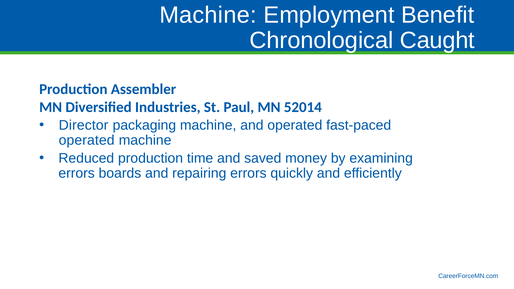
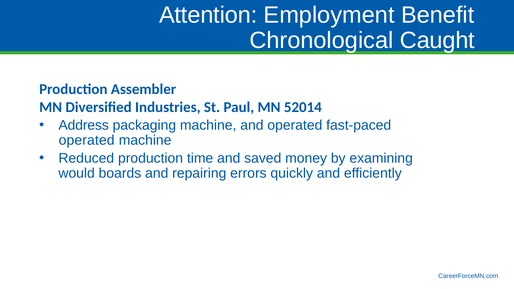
Machine: Machine -> Attention (208, 15)
Director: Director -> Address (84, 125)
errors: errors -> would (77, 173)
